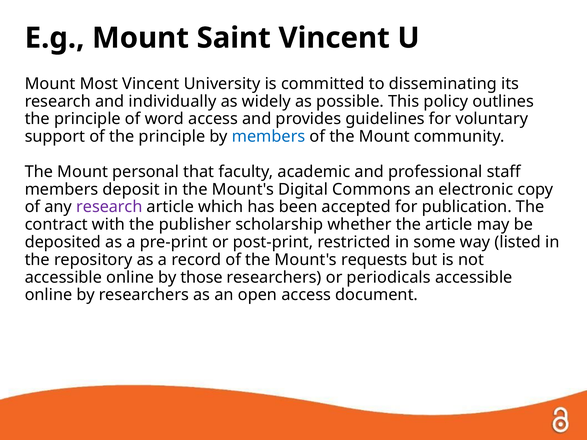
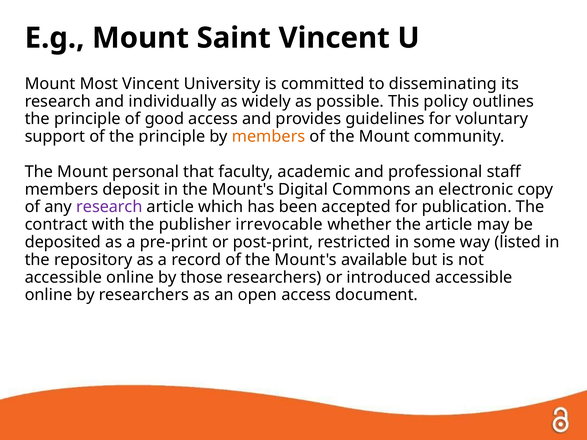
word: word -> good (164, 119)
members colour: blue -> orange (269, 137)
scholarship: scholarship -> irrevocable (279, 225)
requests: requests -> available (374, 260)
periodicals: periodicals -> introduced (389, 277)
